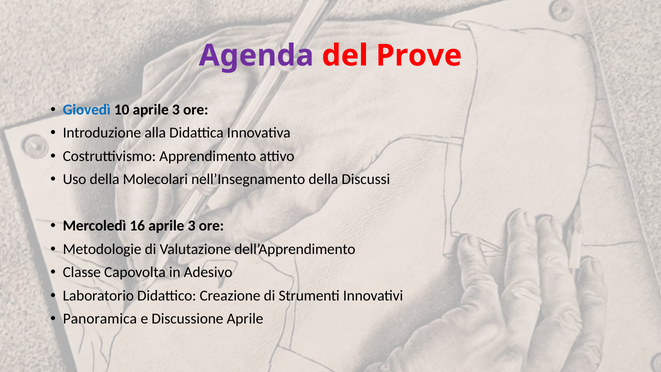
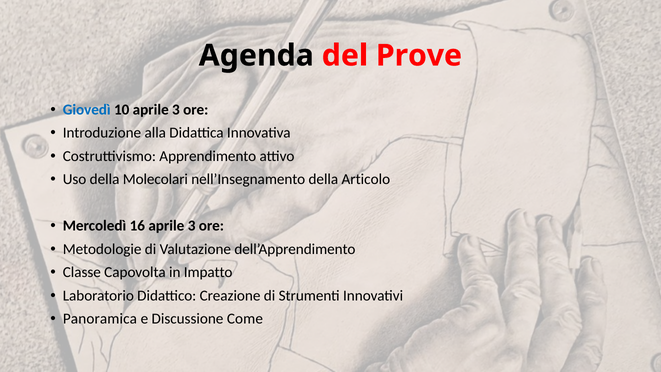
Agenda colour: purple -> black (256, 56)
Discussi: Discussi -> Articolo (366, 179)
Adesivo: Adesivo -> Impatto (208, 272)
Discussione Aprile: Aprile -> Come (245, 319)
